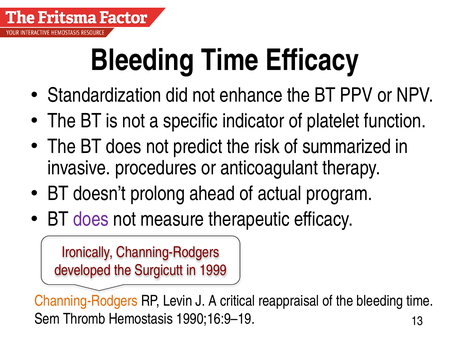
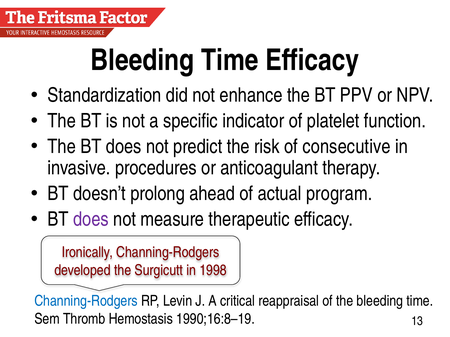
summarized: summarized -> consecutive (347, 147)
1999: 1999 -> 1998 (213, 271)
Channing-Rodgers colour: orange -> blue (86, 301)
1990;16:9–19: 1990;16:9–19 -> 1990;16:8–19 (216, 319)
